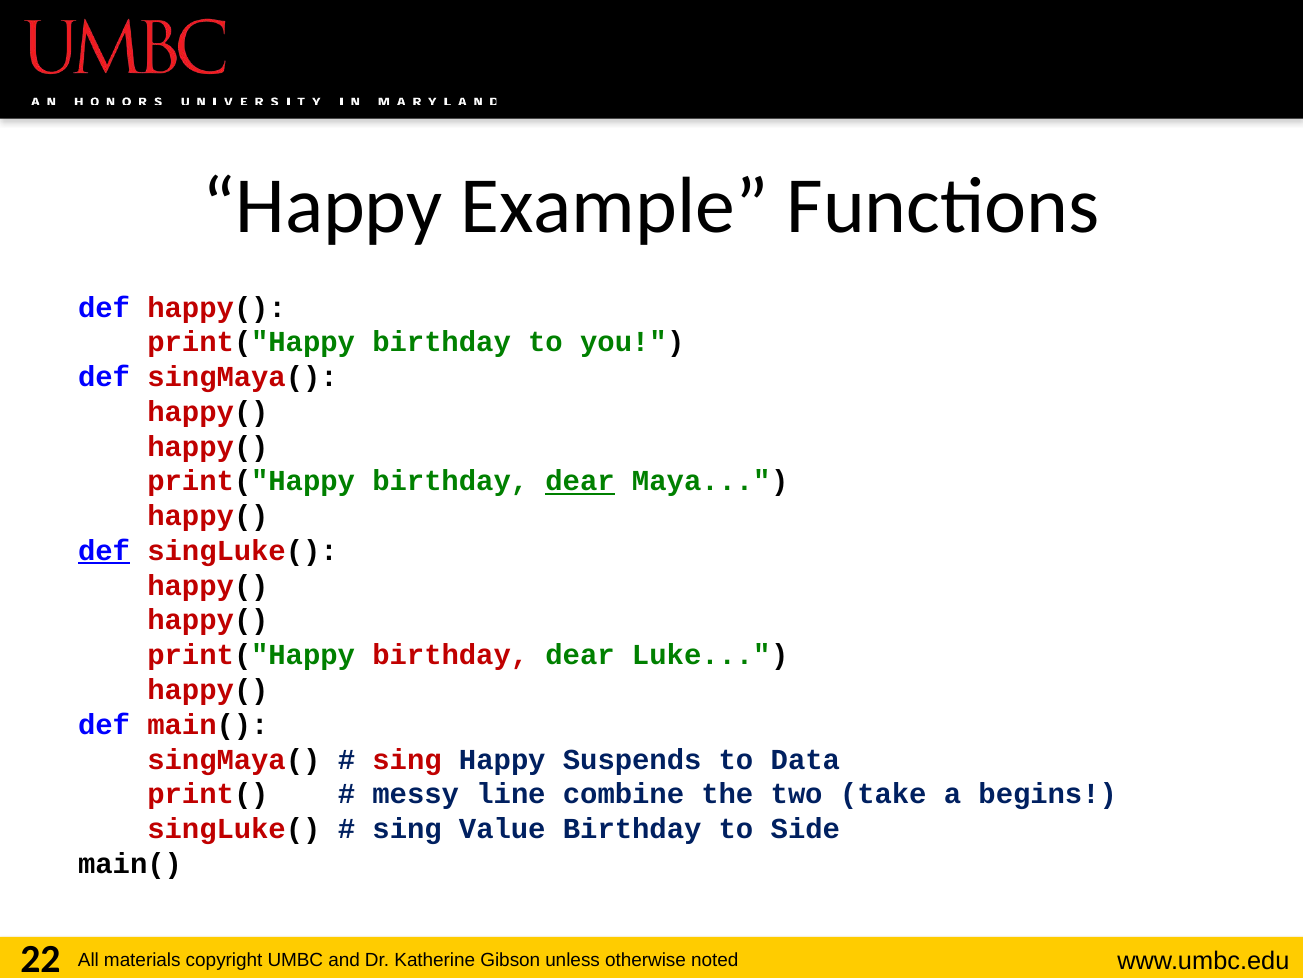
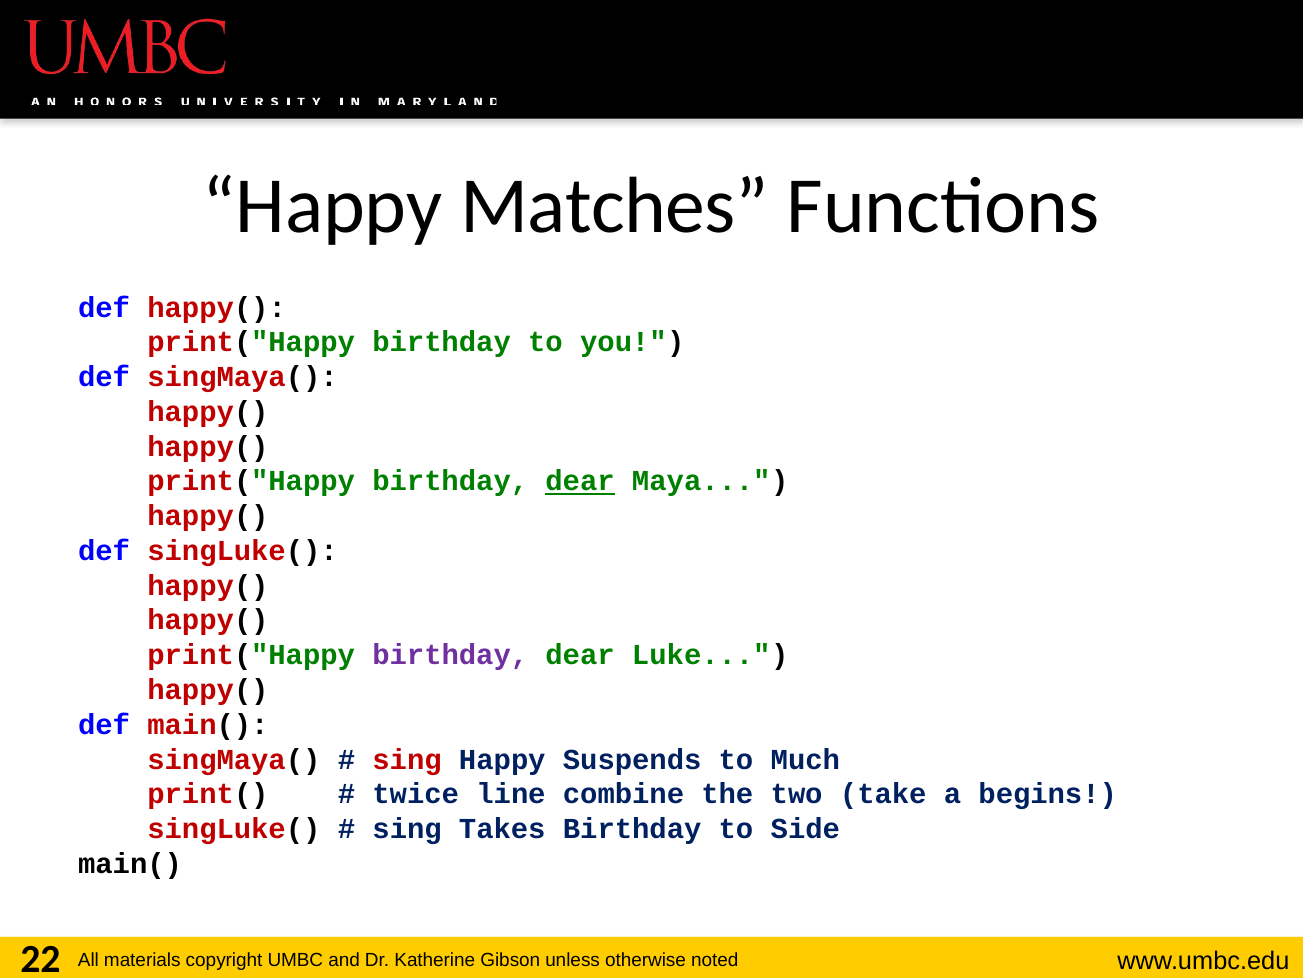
Example: Example -> Matches (615, 206)
def underline: present -> none (104, 550)
birthday colour: red -> purple (450, 655)
Data: Data -> Much (805, 759)
messy: messy -> twice (416, 794)
Value: Value -> Takes (502, 828)
